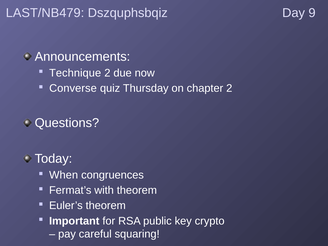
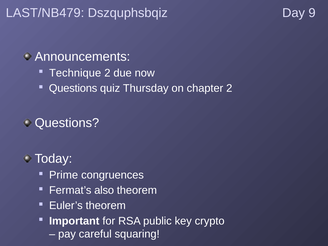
Converse: Converse -> Questions (73, 88)
When: When -> Prime (64, 175)
with: with -> also (104, 190)
